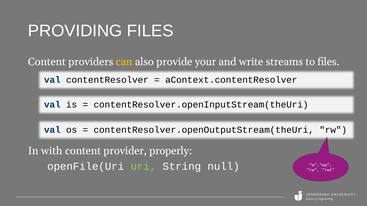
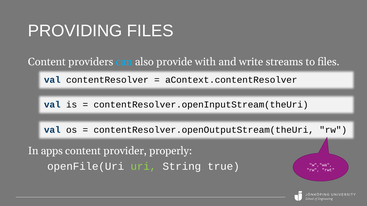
can colour: yellow -> light blue (124, 62)
your: your -> with (205, 62)
with: with -> apps (52, 151)
null: null -> true (224, 167)
